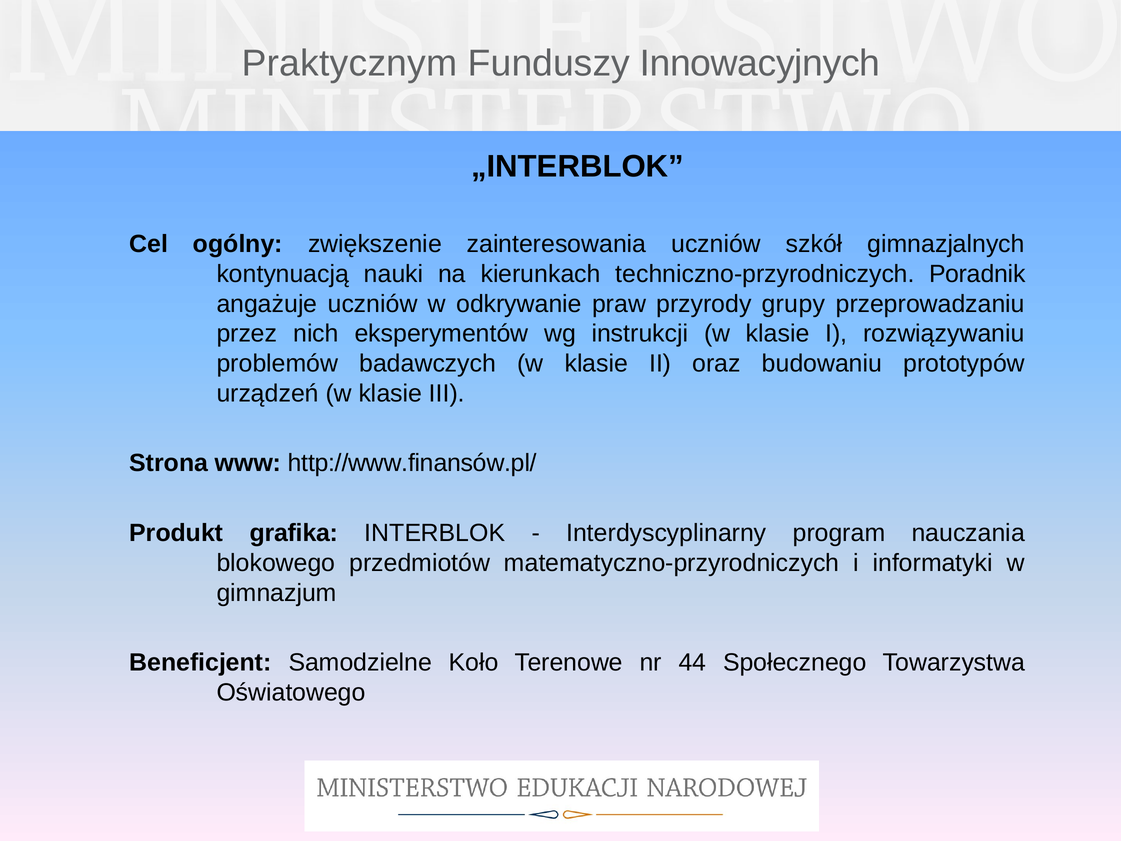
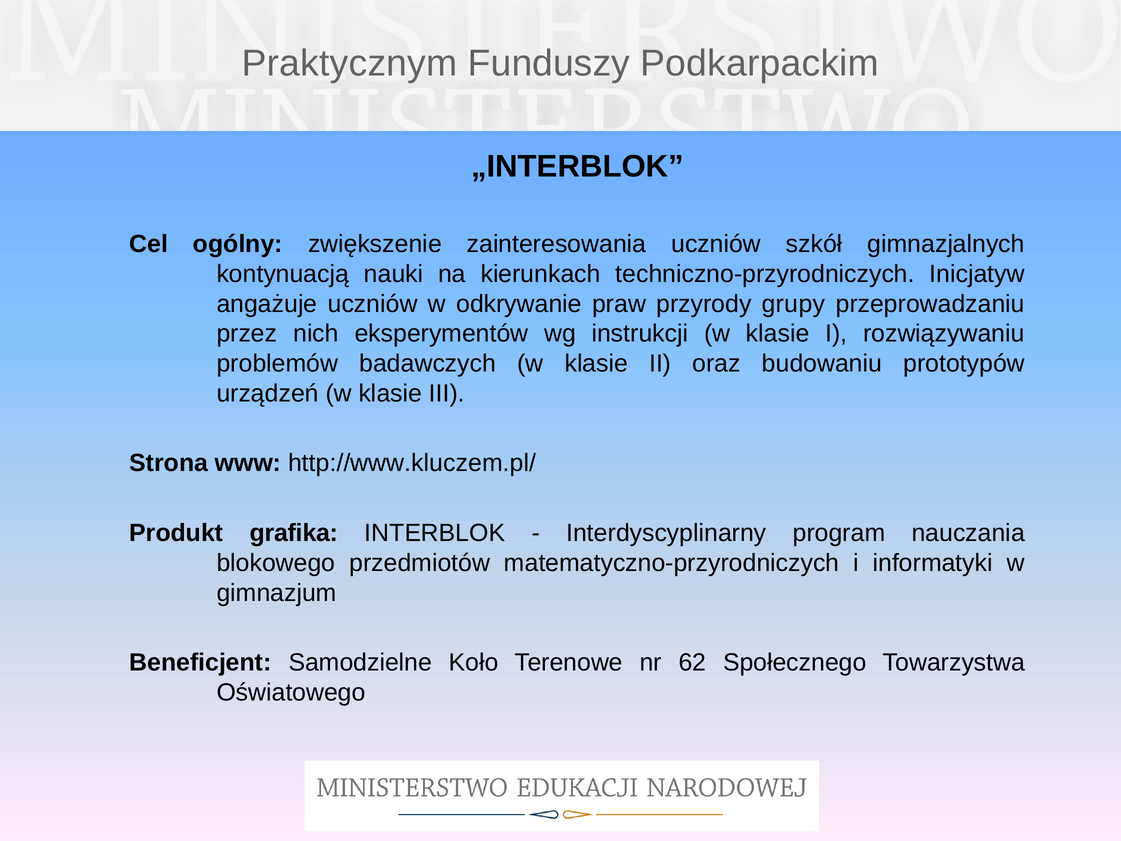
Innowacyjnych: Innowacyjnych -> Podkarpackim (760, 63)
Poradnik: Poradnik -> Inicjatyw (977, 274)
http://www.finansów.pl/: http://www.finansów.pl/ -> http://www.kluczem.pl/ (412, 463)
44: 44 -> 62 (692, 662)
